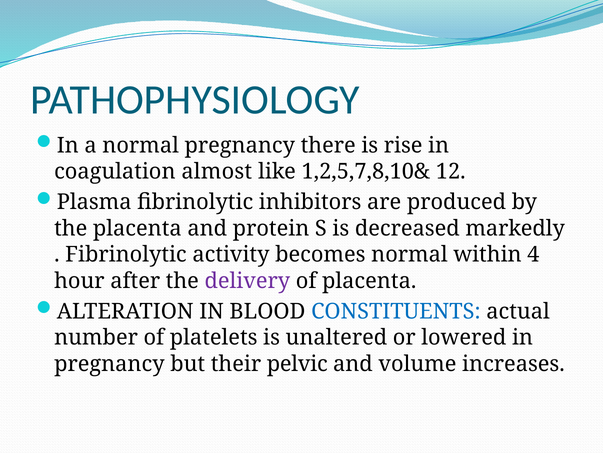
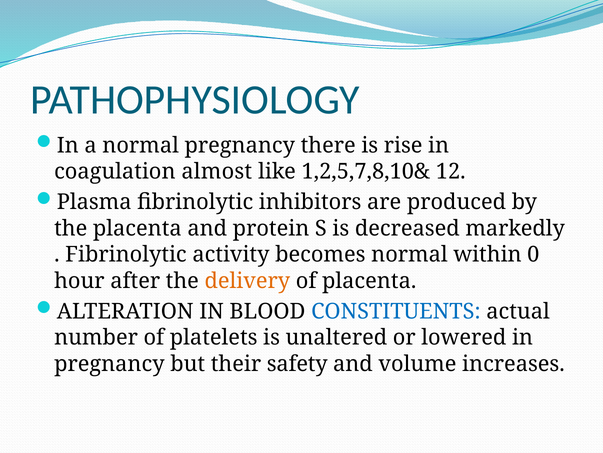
4: 4 -> 0 (533, 254)
delivery colour: purple -> orange (247, 280)
pelvic: pelvic -> safety (297, 363)
